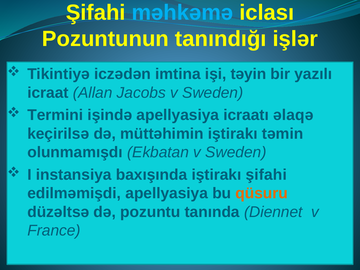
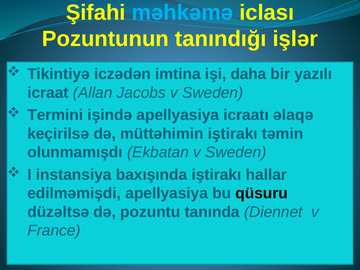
təyin: təyin -> daha (248, 74)
iştirakı şifahi: şifahi -> hallar (266, 175)
qüsuru colour: orange -> black (262, 193)
